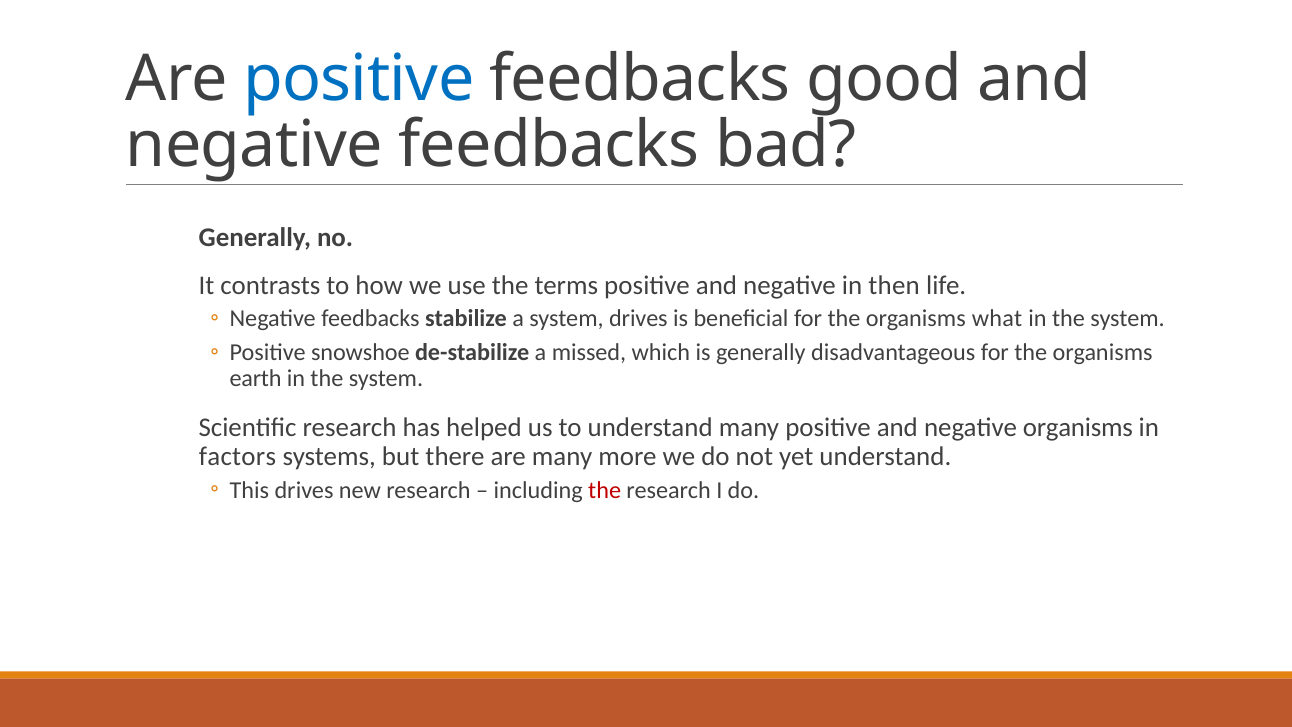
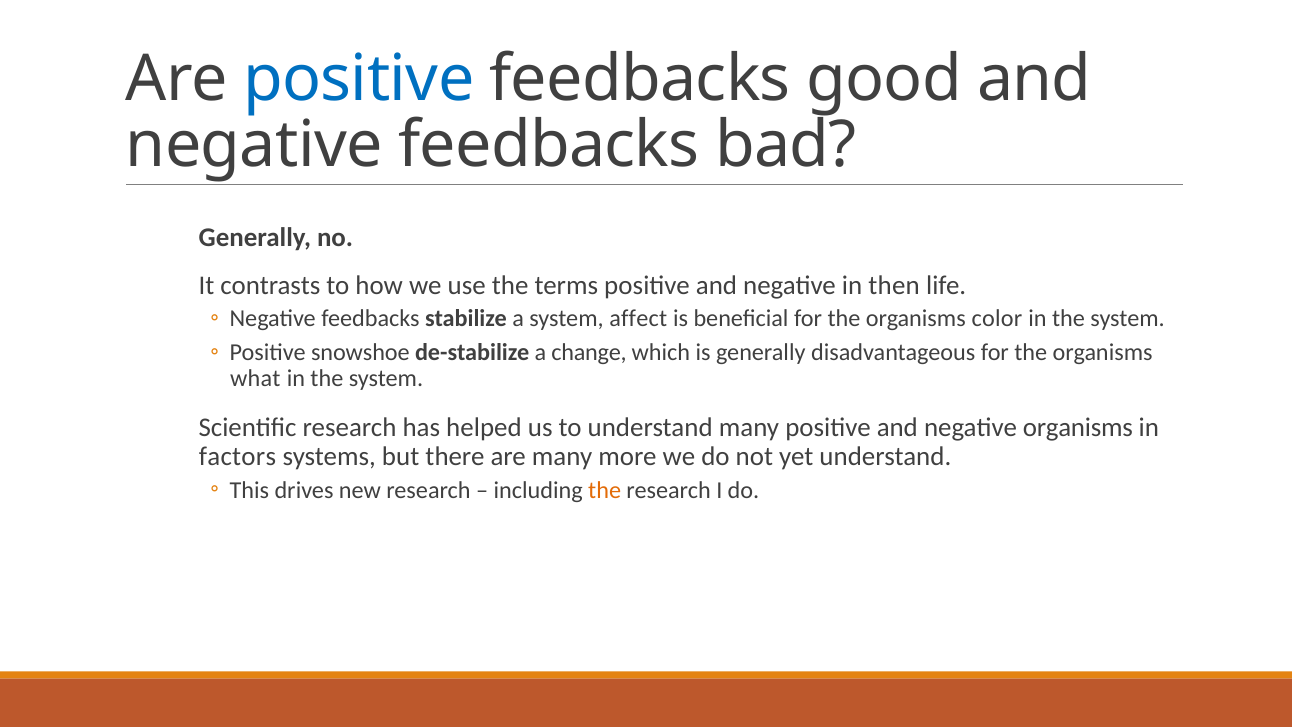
system drives: drives -> affect (638, 318)
what: what -> color (997, 318)
missed: missed -> change (589, 352)
earth: earth -> what (255, 379)
the colour: red -> orange (605, 490)
